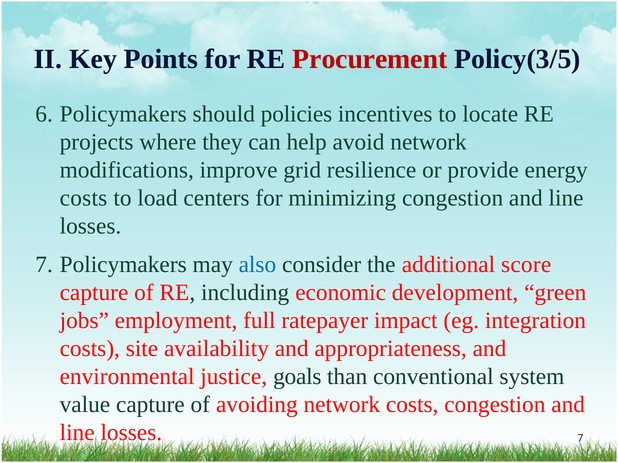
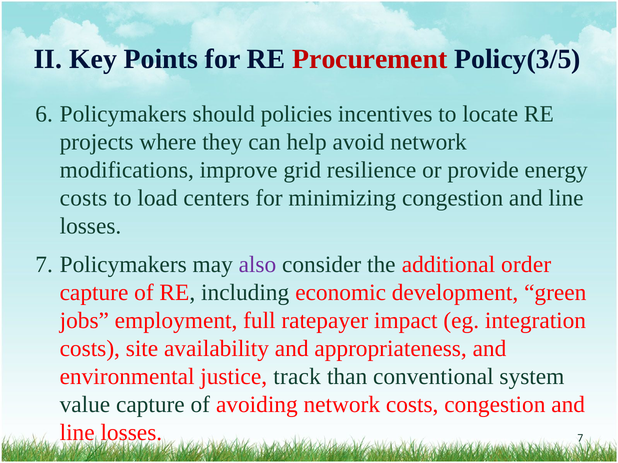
also colour: blue -> purple (257, 265)
score: score -> order (526, 265)
goals: goals -> track (297, 377)
